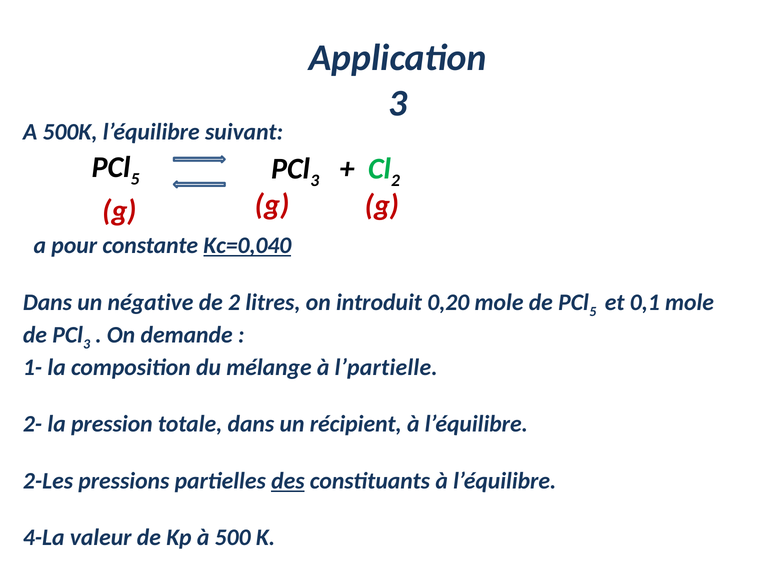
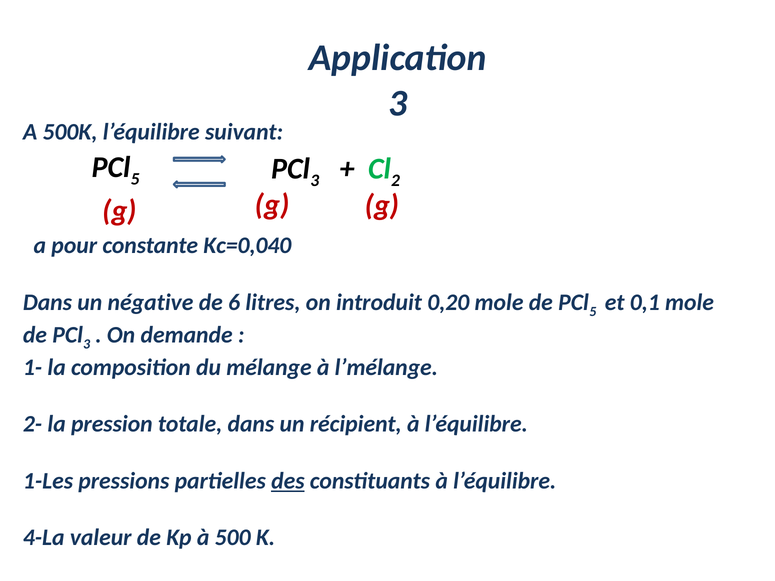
Kc=0,040 underline: present -> none (247, 246)
de 2: 2 -> 6 (234, 302)
l’partielle: l’partielle -> l’mélange (386, 367)
2-Les: 2-Les -> 1-Les (48, 481)
